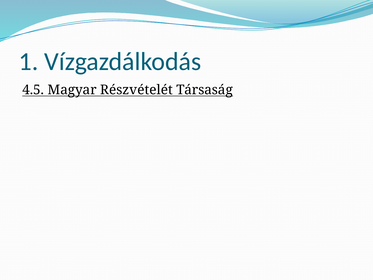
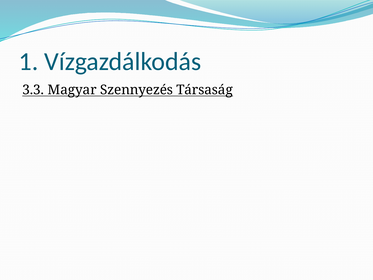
4.5: 4.5 -> 3.3 (33, 90)
Részvételét: Részvételét -> Szennyezés (137, 90)
